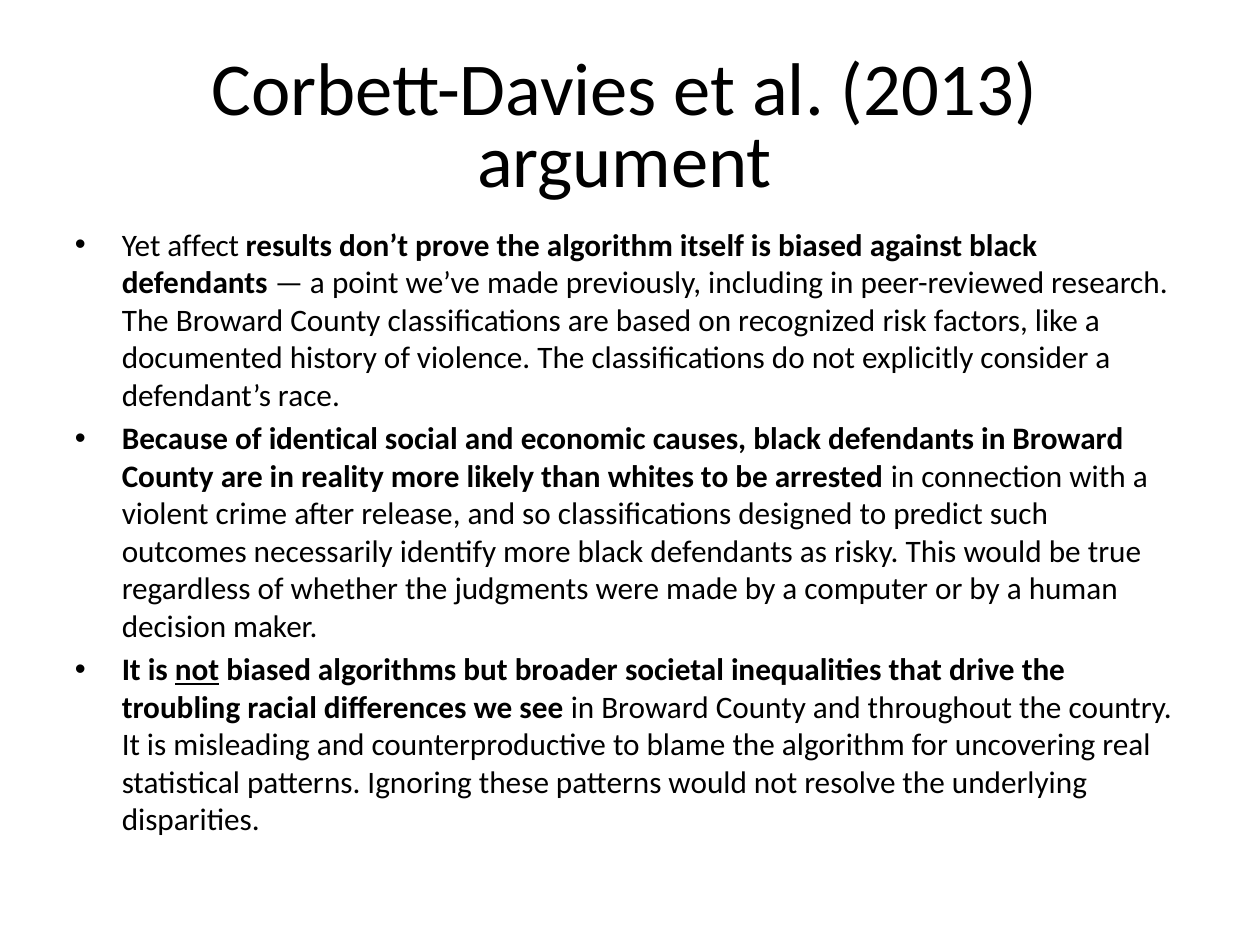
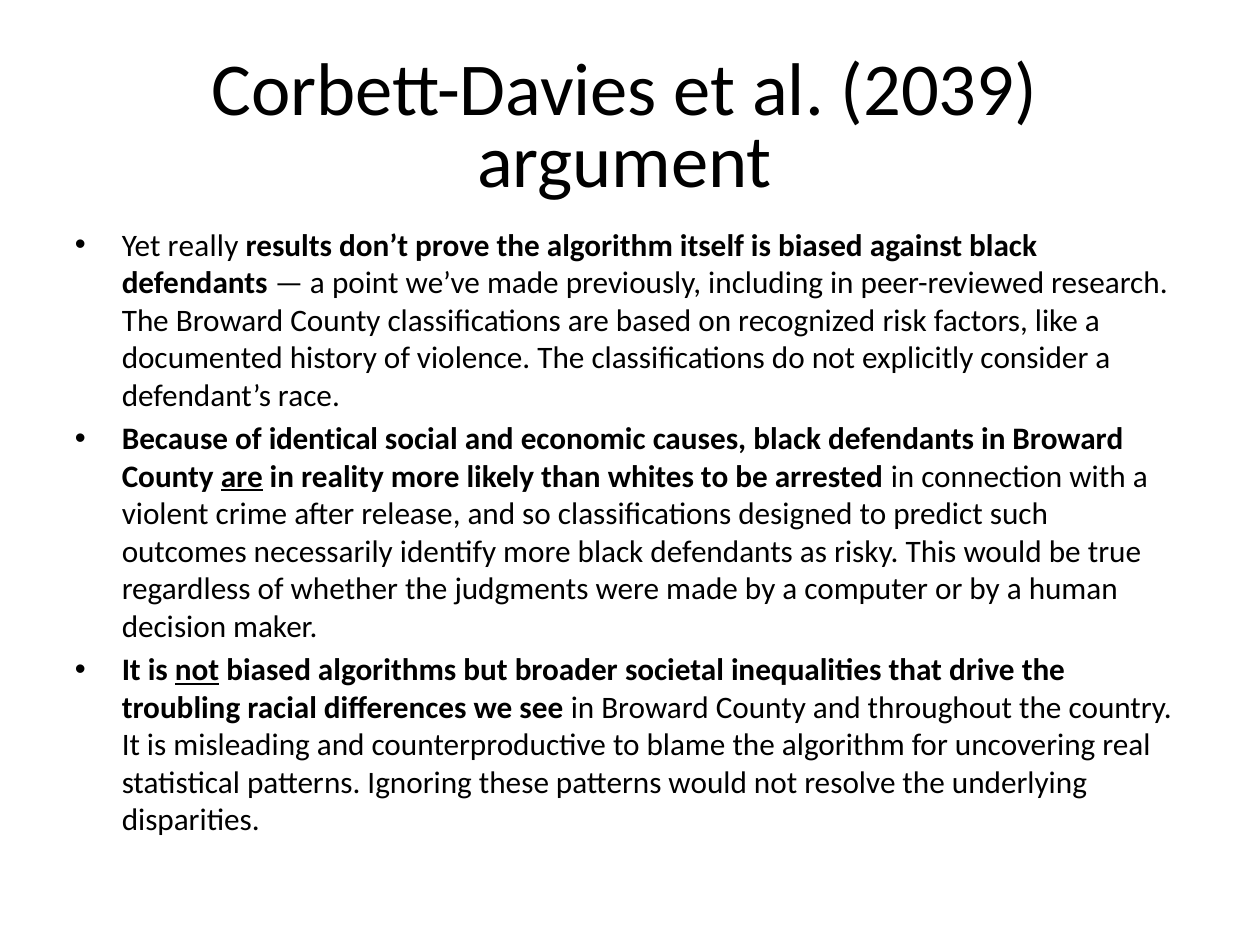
2013: 2013 -> 2039 (939, 91)
affect: affect -> really (203, 246)
are underline: none -> present (242, 477)
